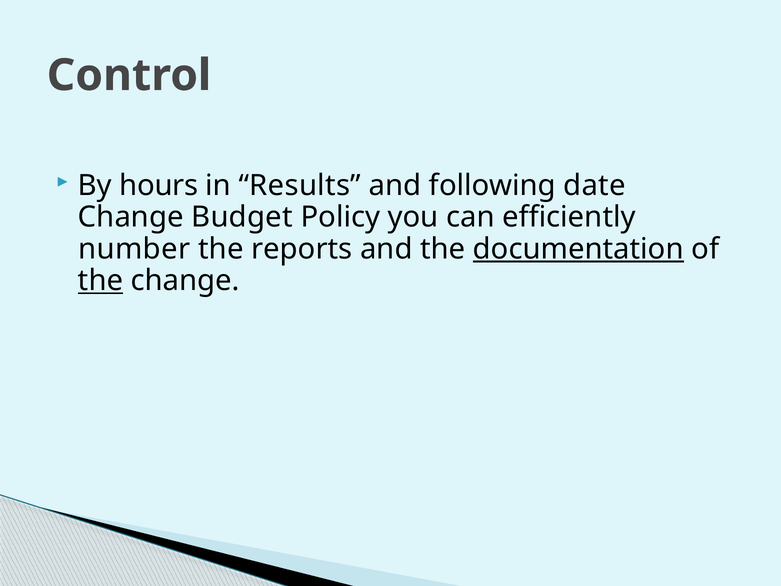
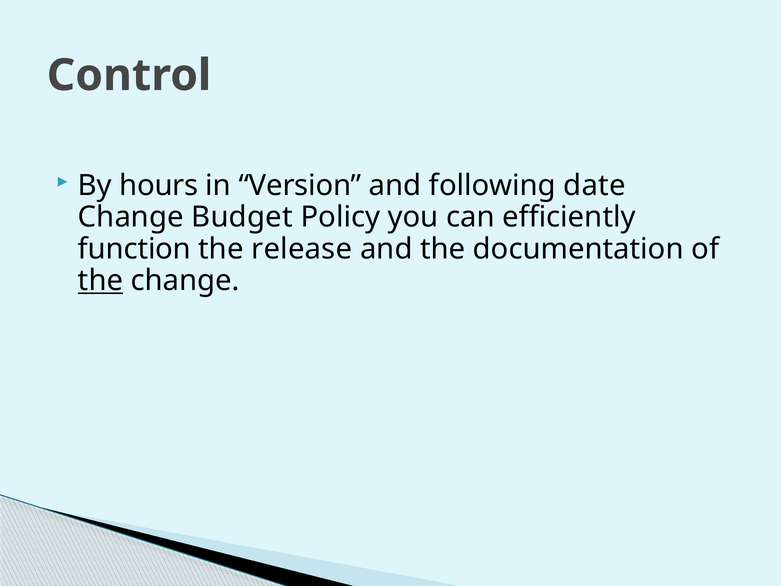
Results: Results -> Version (300, 186)
number: number -> function (135, 249)
reports: reports -> release (302, 249)
documentation underline: present -> none (578, 249)
